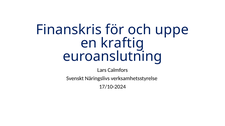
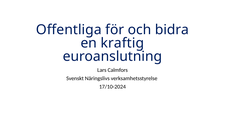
Finanskris: Finanskris -> Offentliga (69, 30)
uppe: uppe -> bidra (172, 30)
